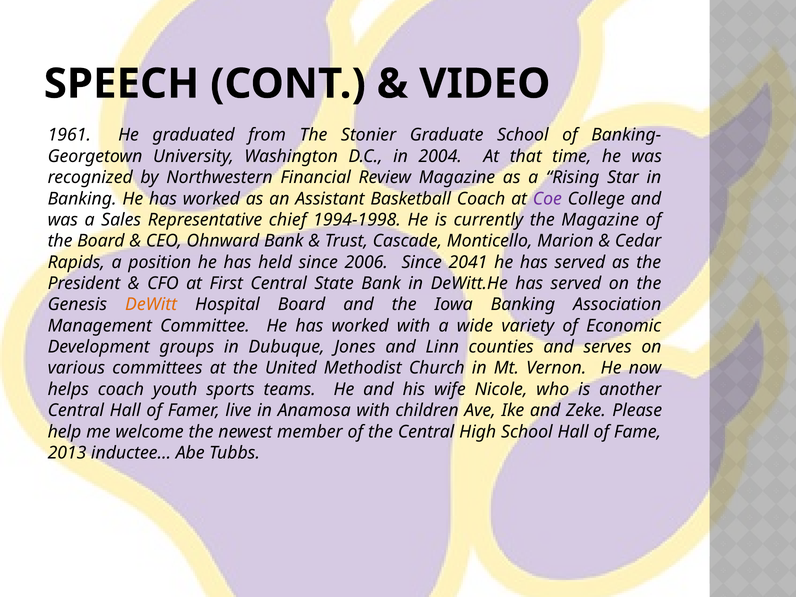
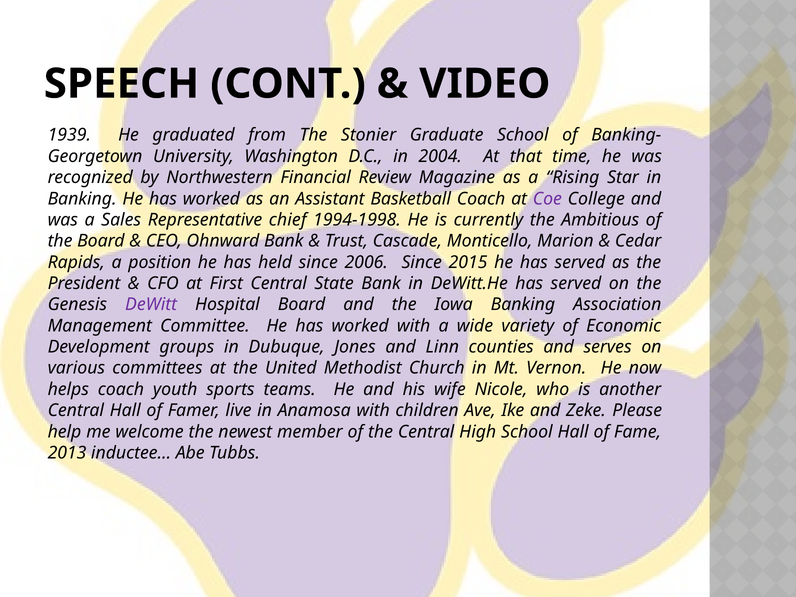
1961: 1961 -> 1939 (69, 135)
the Magazine: Magazine -> Ambitious (600, 220)
2041: 2041 -> 2015 (468, 262)
DeWitt colour: orange -> purple (151, 305)
